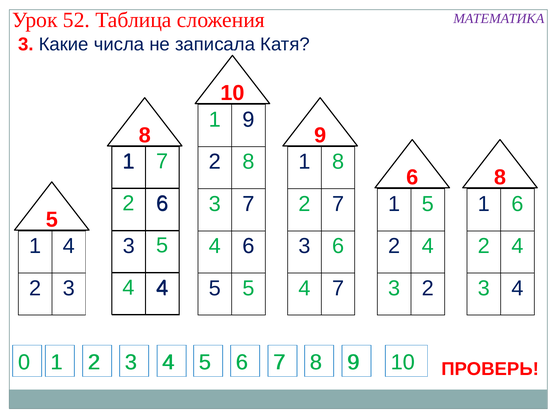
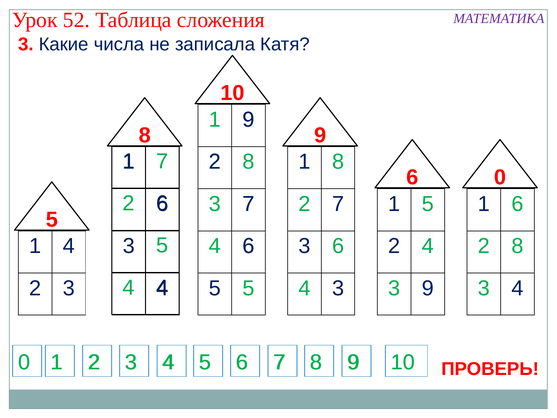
8: 8 -> 0 (500, 177)
4: 4 -> 8 (518, 246)
7: 7 -> 3 (338, 288)
2: 2 -> 9 (428, 288)
